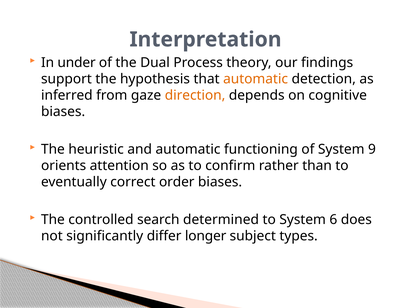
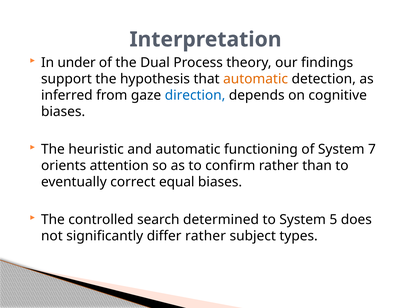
direction colour: orange -> blue (195, 95)
9: 9 -> 7 (372, 149)
order: order -> equal (177, 182)
6: 6 -> 5 (333, 220)
differ longer: longer -> rather (206, 236)
